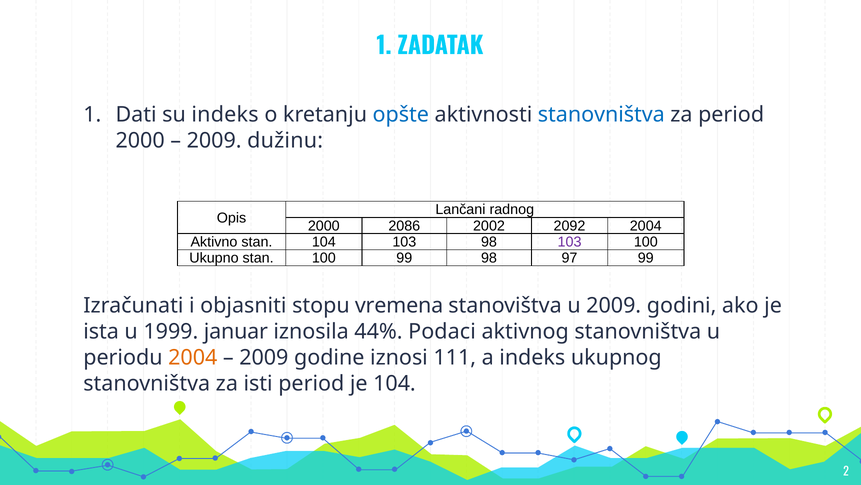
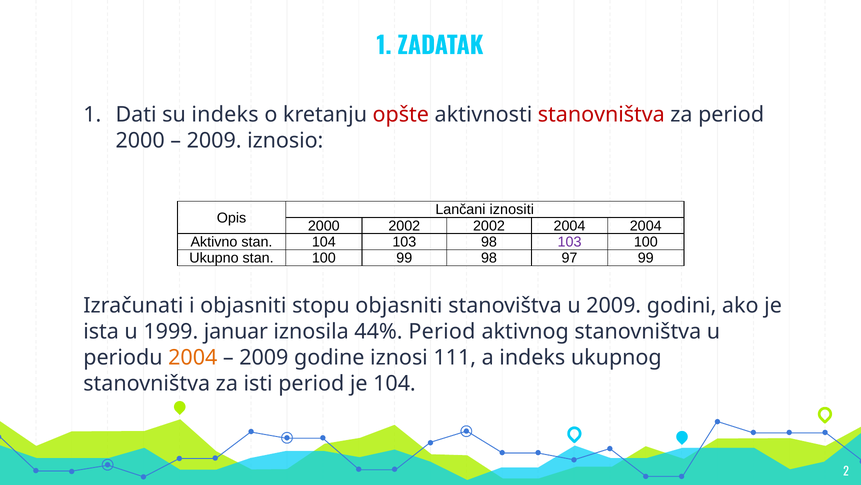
opšte colour: blue -> red (401, 115)
stanovništva colour: blue -> red (601, 115)
dužinu: dužinu -> iznosio (285, 140)
radnog: radnog -> iznositi (512, 209)
2000 2086: 2086 -> 2002 (404, 226)
2002 2092: 2092 -> 2004 (569, 226)
stopu vremena: vremena -> objasniti (399, 305)
44% Podaci: Podaci -> Period (442, 331)
